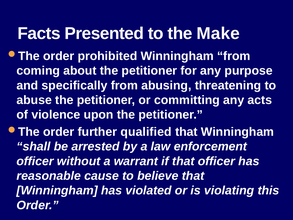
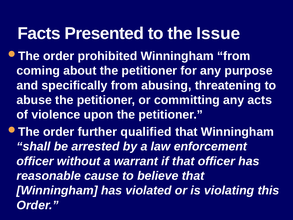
Make: Make -> Issue (218, 33)
